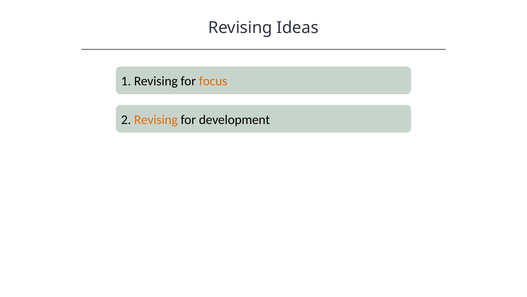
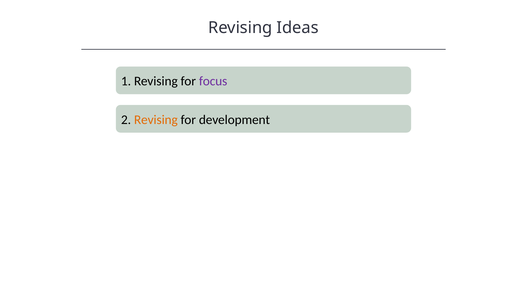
focus colour: orange -> purple (213, 81)
